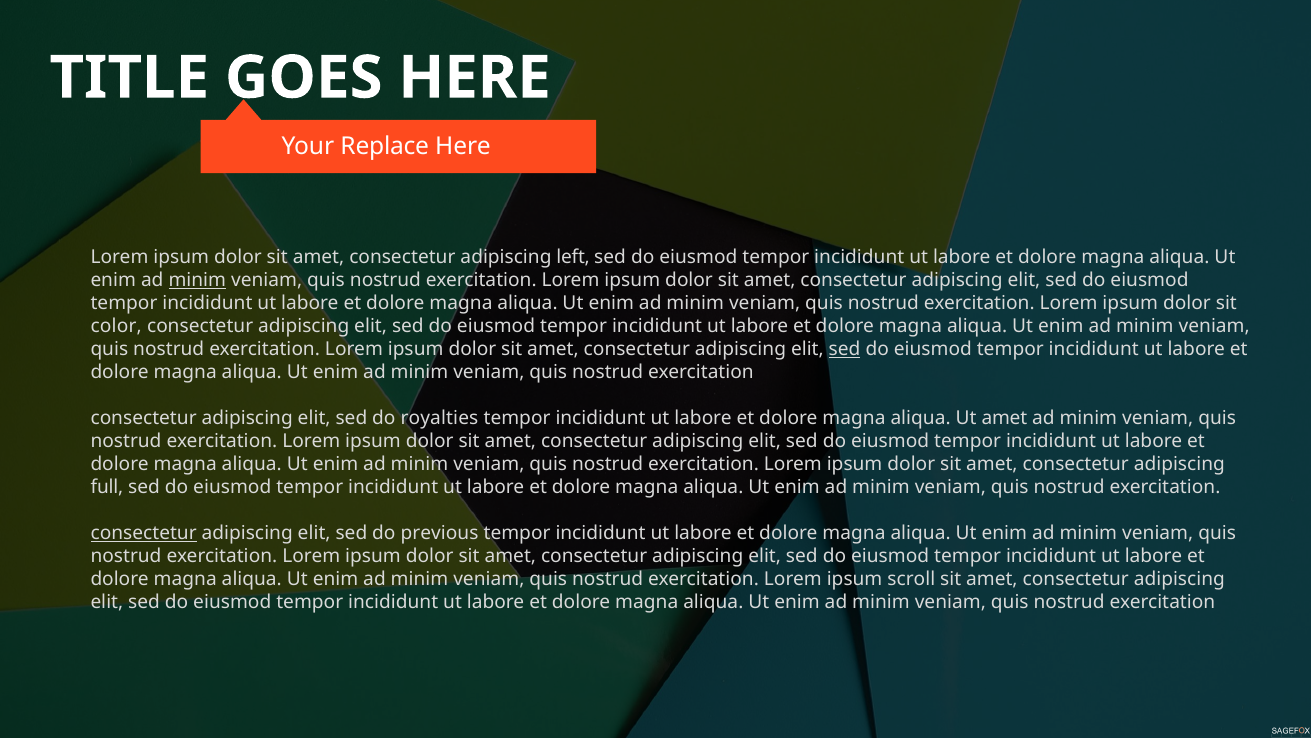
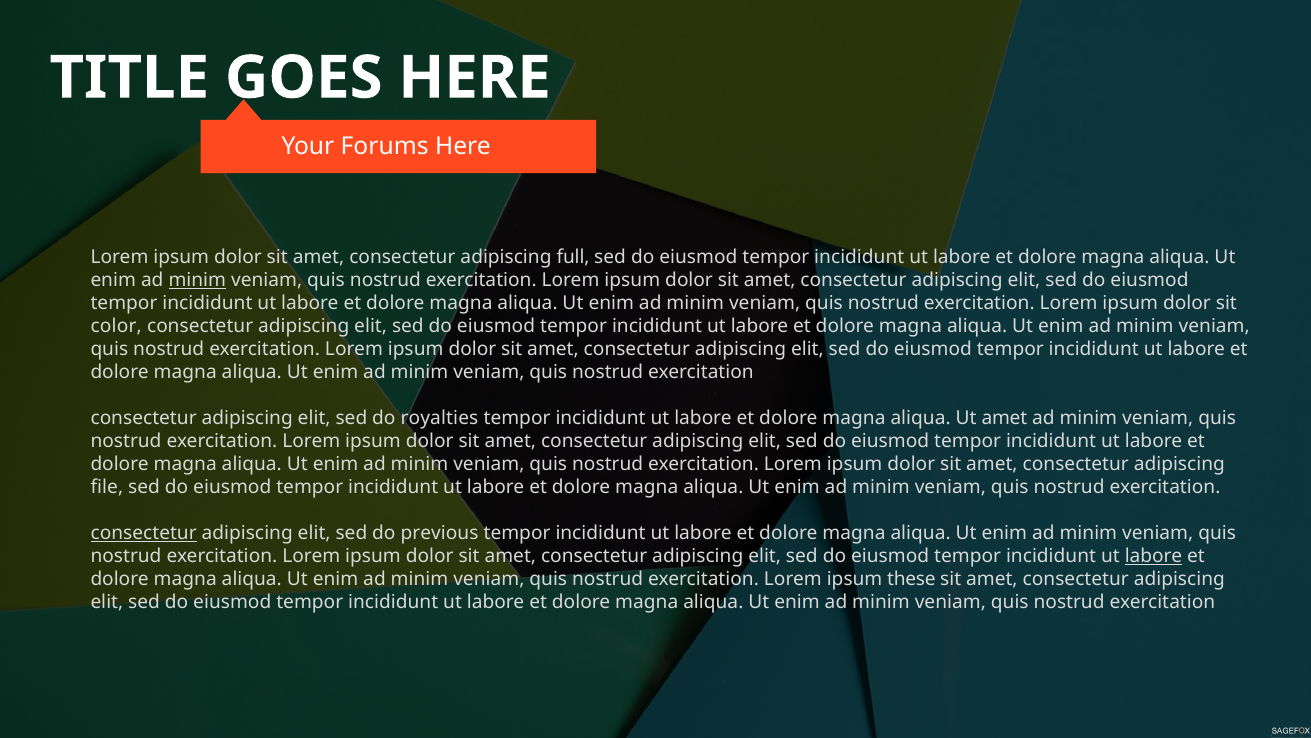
Replace: Replace -> Forums (385, 147)
left: left -> full (573, 257)
sed underline: present -> none (845, 349)
full: full -> file (107, 487)
labore underline: none -> present (1154, 556)
scroll: scroll -> these (911, 578)
